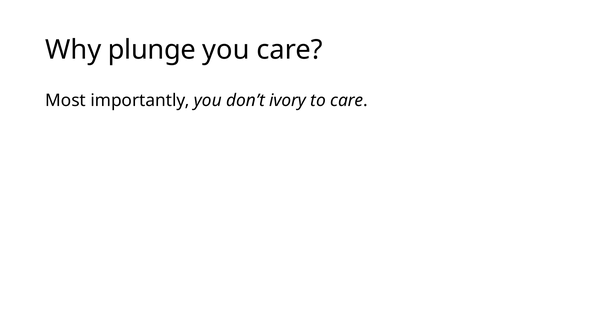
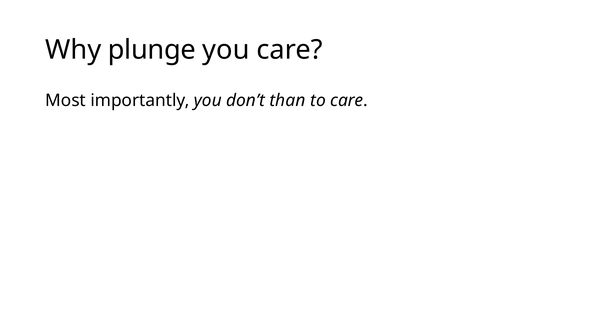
ivory: ivory -> than (287, 100)
